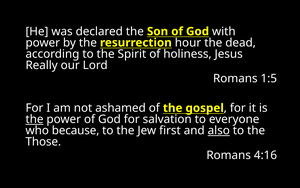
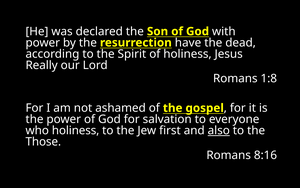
hour: hour -> have (188, 43)
1:5: 1:5 -> 1:8 (269, 78)
the underline: present -> none (34, 119)
who because: because -> holiness (76, 130)
4:16: 4:16 -> 8:16 (265, 155)
